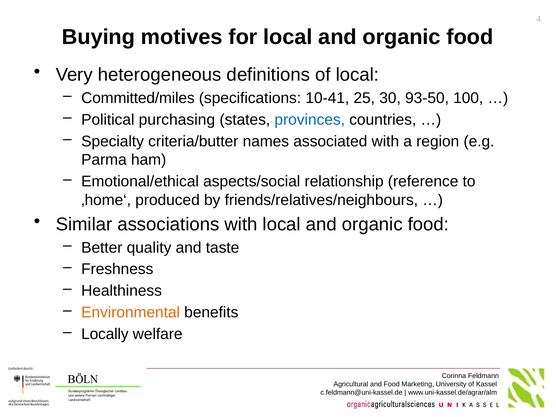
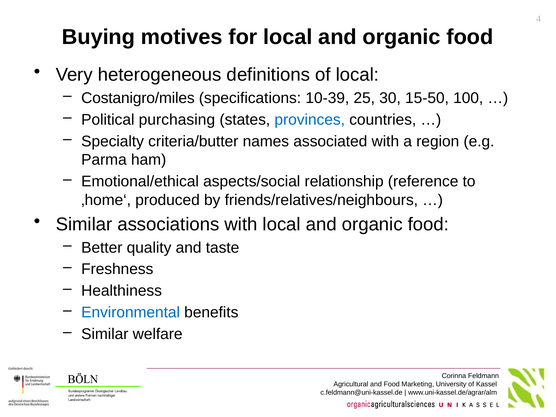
Committed/miles: Committed/miles -> Costanigro/miles (138, 98)
10-41: 10-41 -> 10-39 (327, 98)
93-50: 93-50 -> 15-50 (427, 98)
Environmental colour: orange -> blue (131, 312)
Locally: Locally -> Similar (105, 334)
